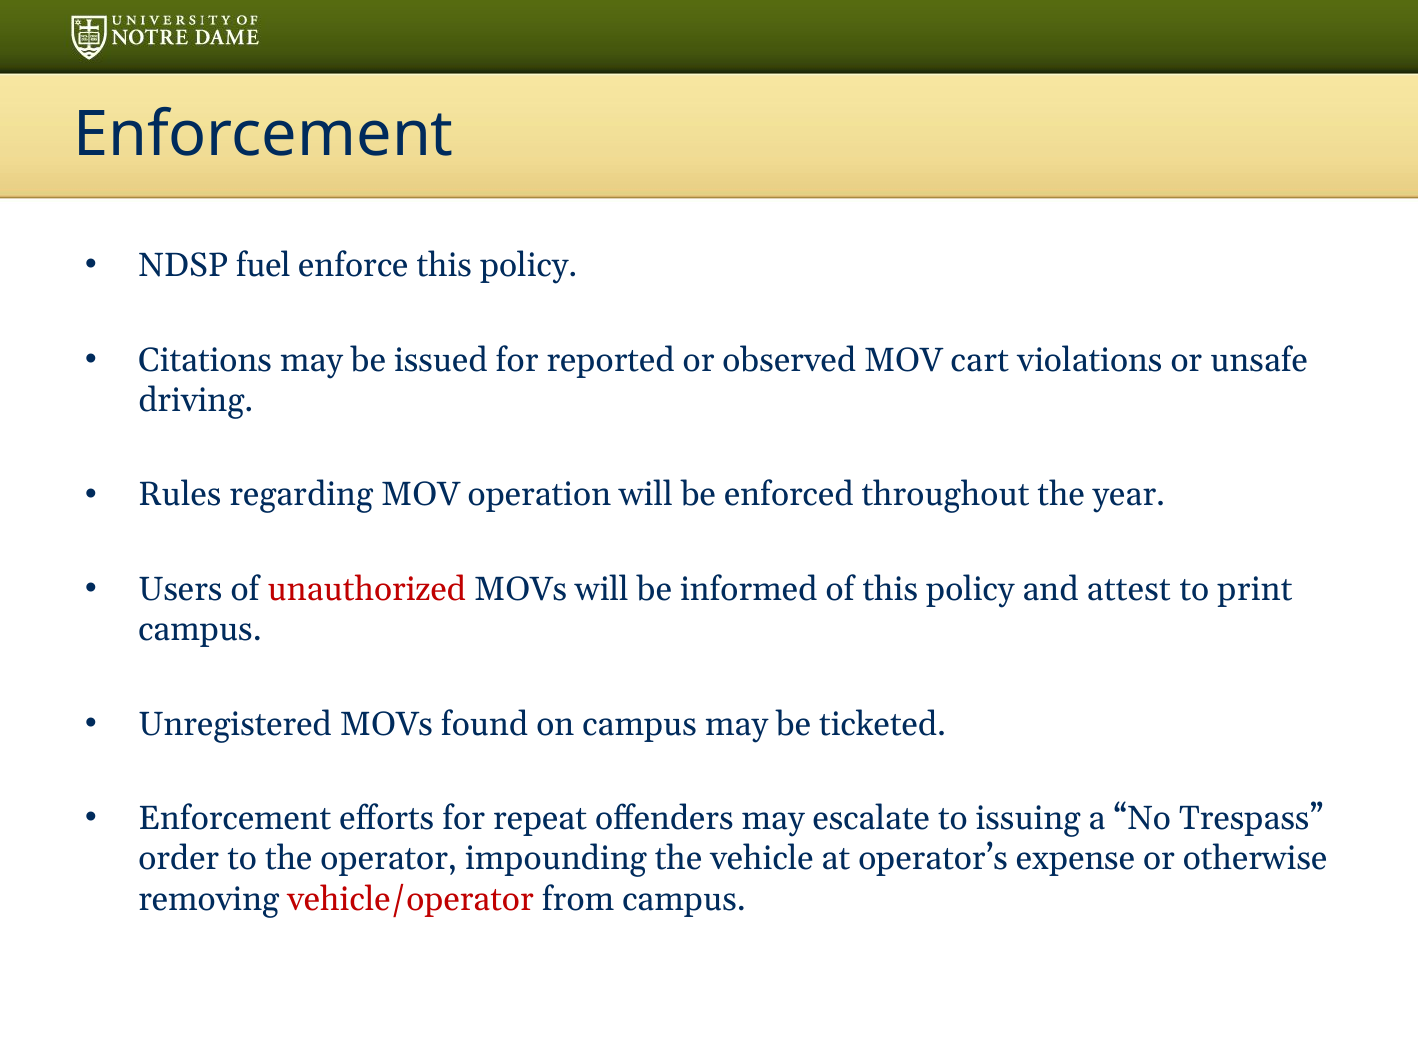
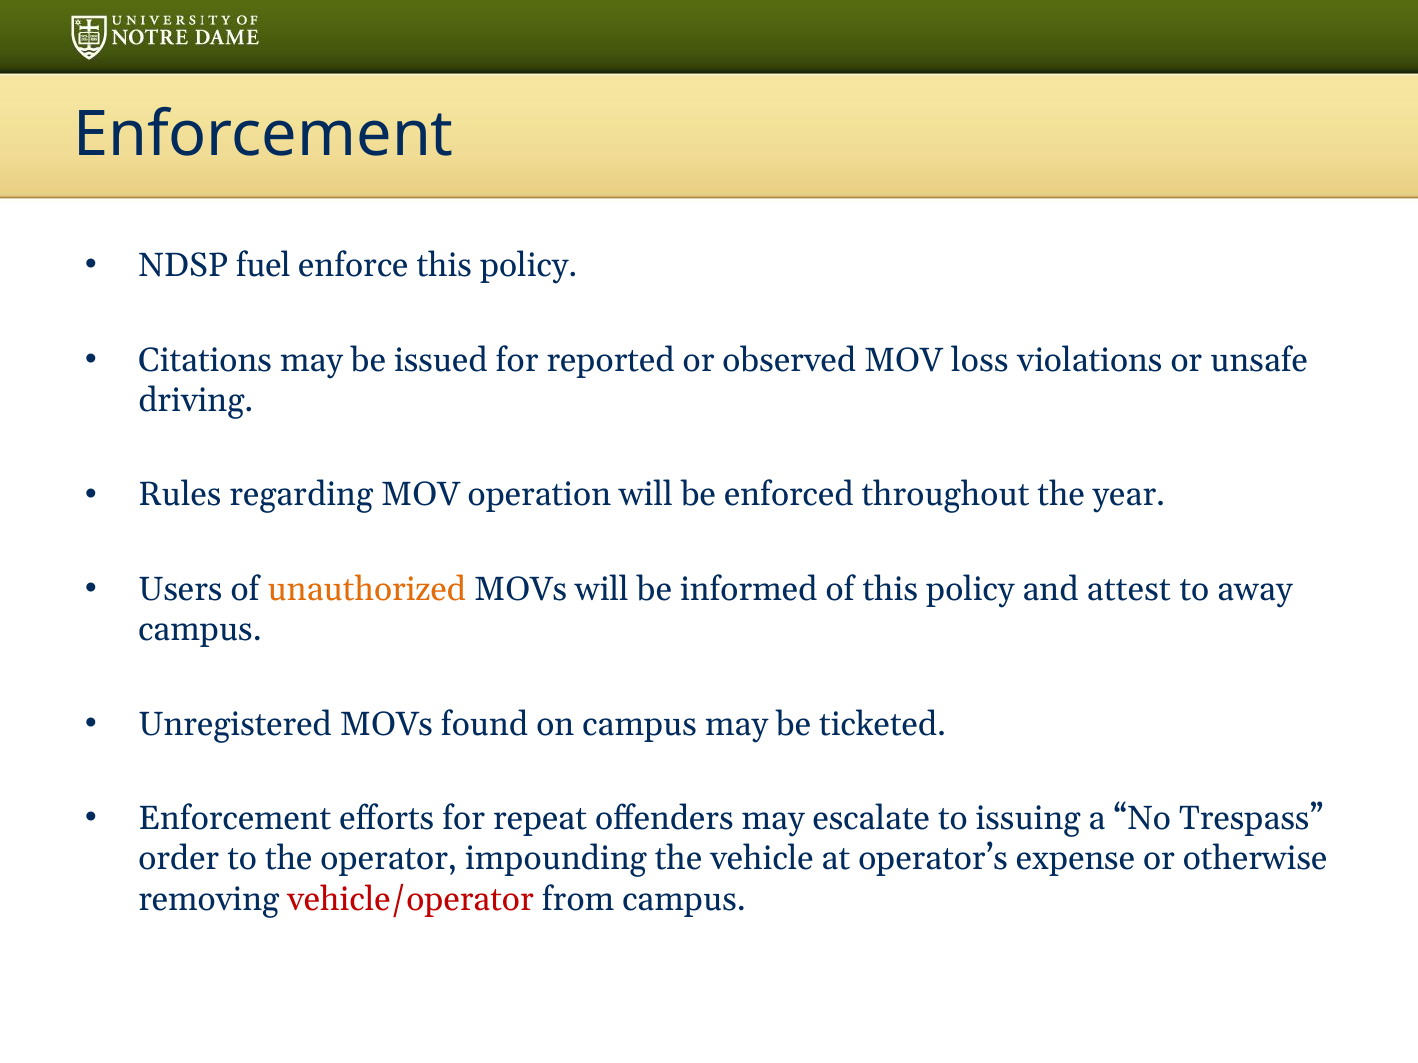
cart: cart -> loss (980, 360)
unauthorized colour: red -> orange (367, 590)
print: print -> away (1255, 590)
